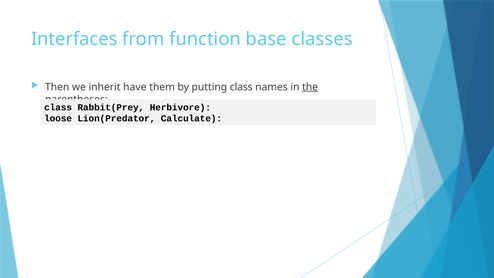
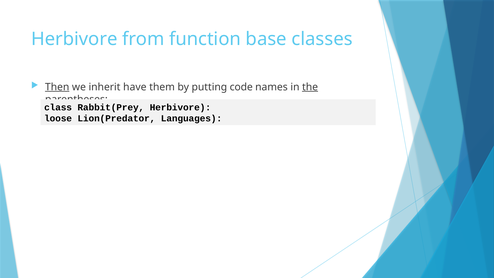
Interfaces: Interfaces -> Herbivore (74, 39)
Then underline: none -> present (57, 87)
putting class: class -> code (241, 87)
Calculate: Calculate -> Languages (191, 118)
